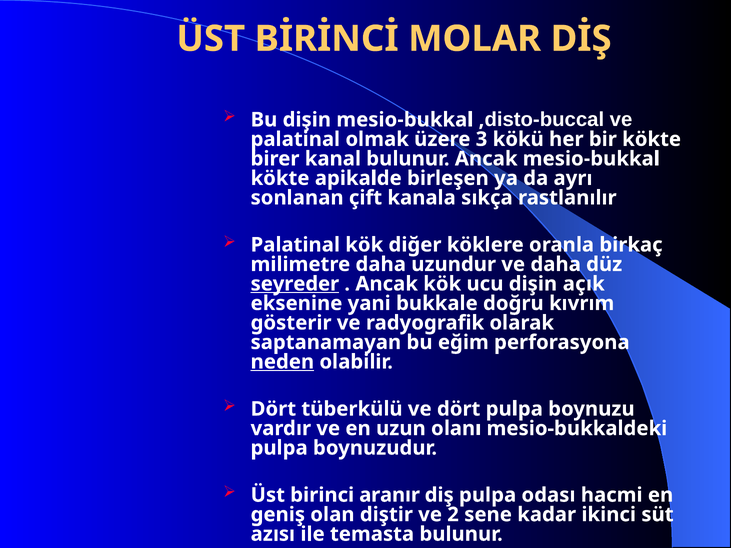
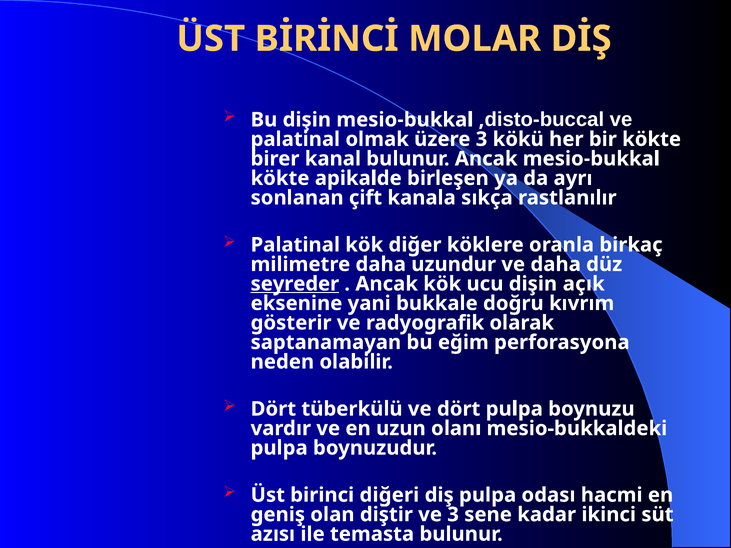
neden underline: present -> none (282, 362)
aranır: aranır -> diğeri (389, 495)
ve 2: 2 -> 3 (453, 515)
